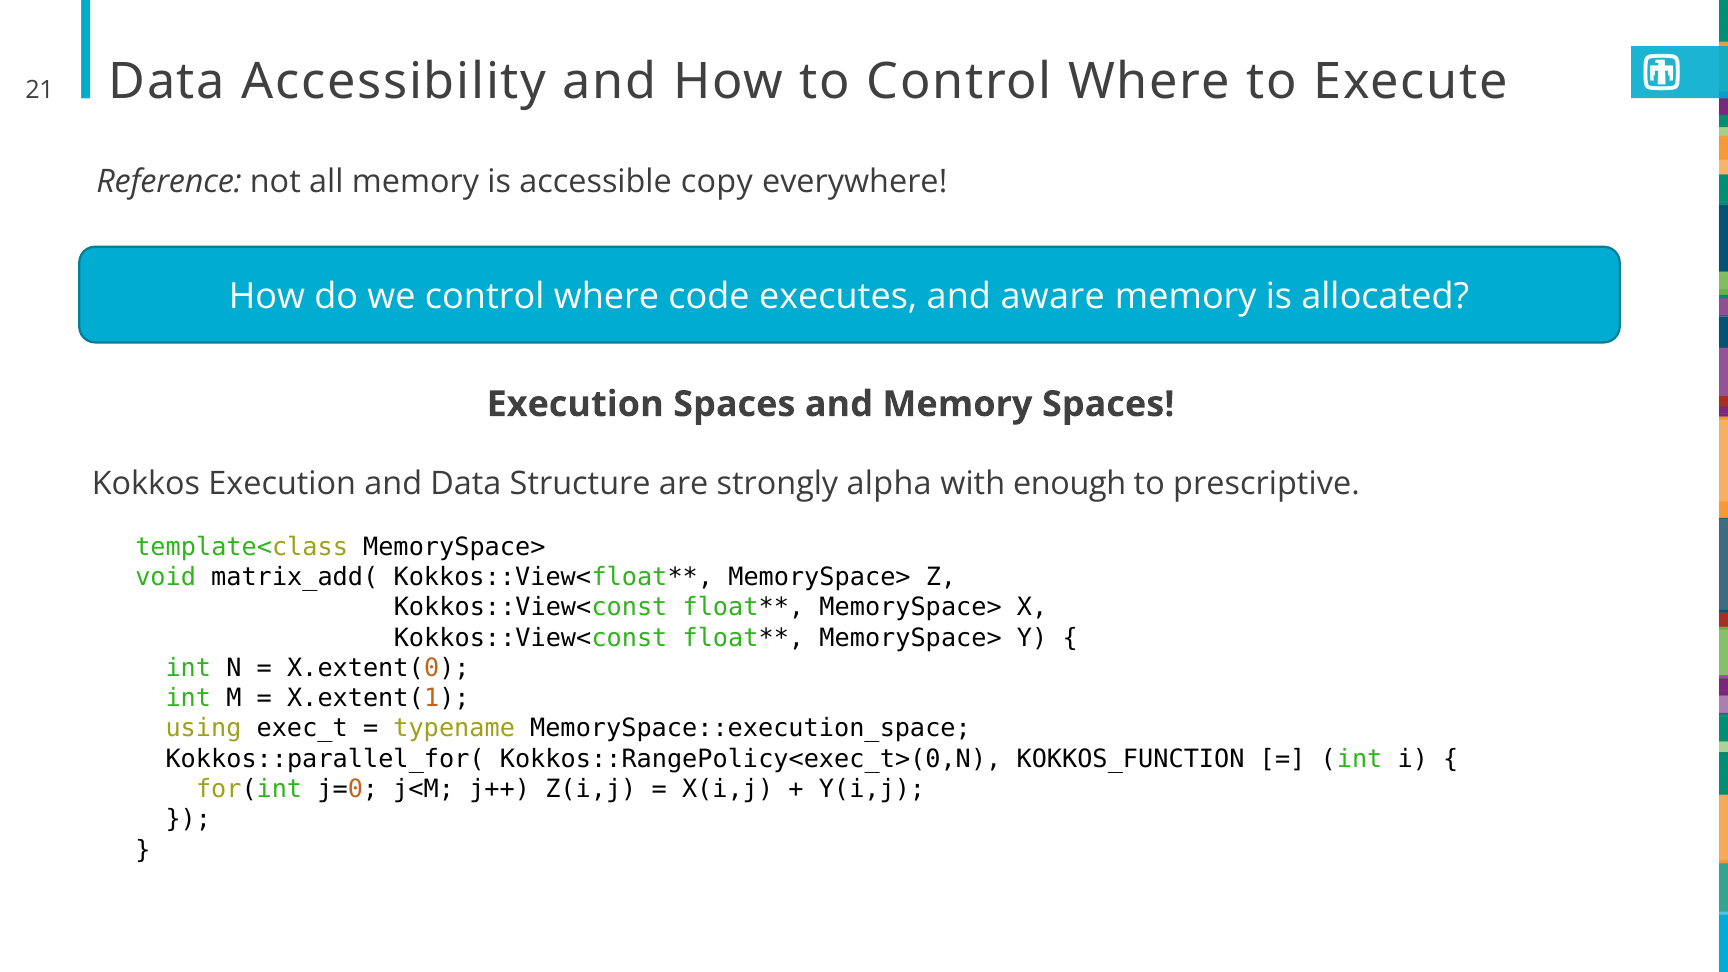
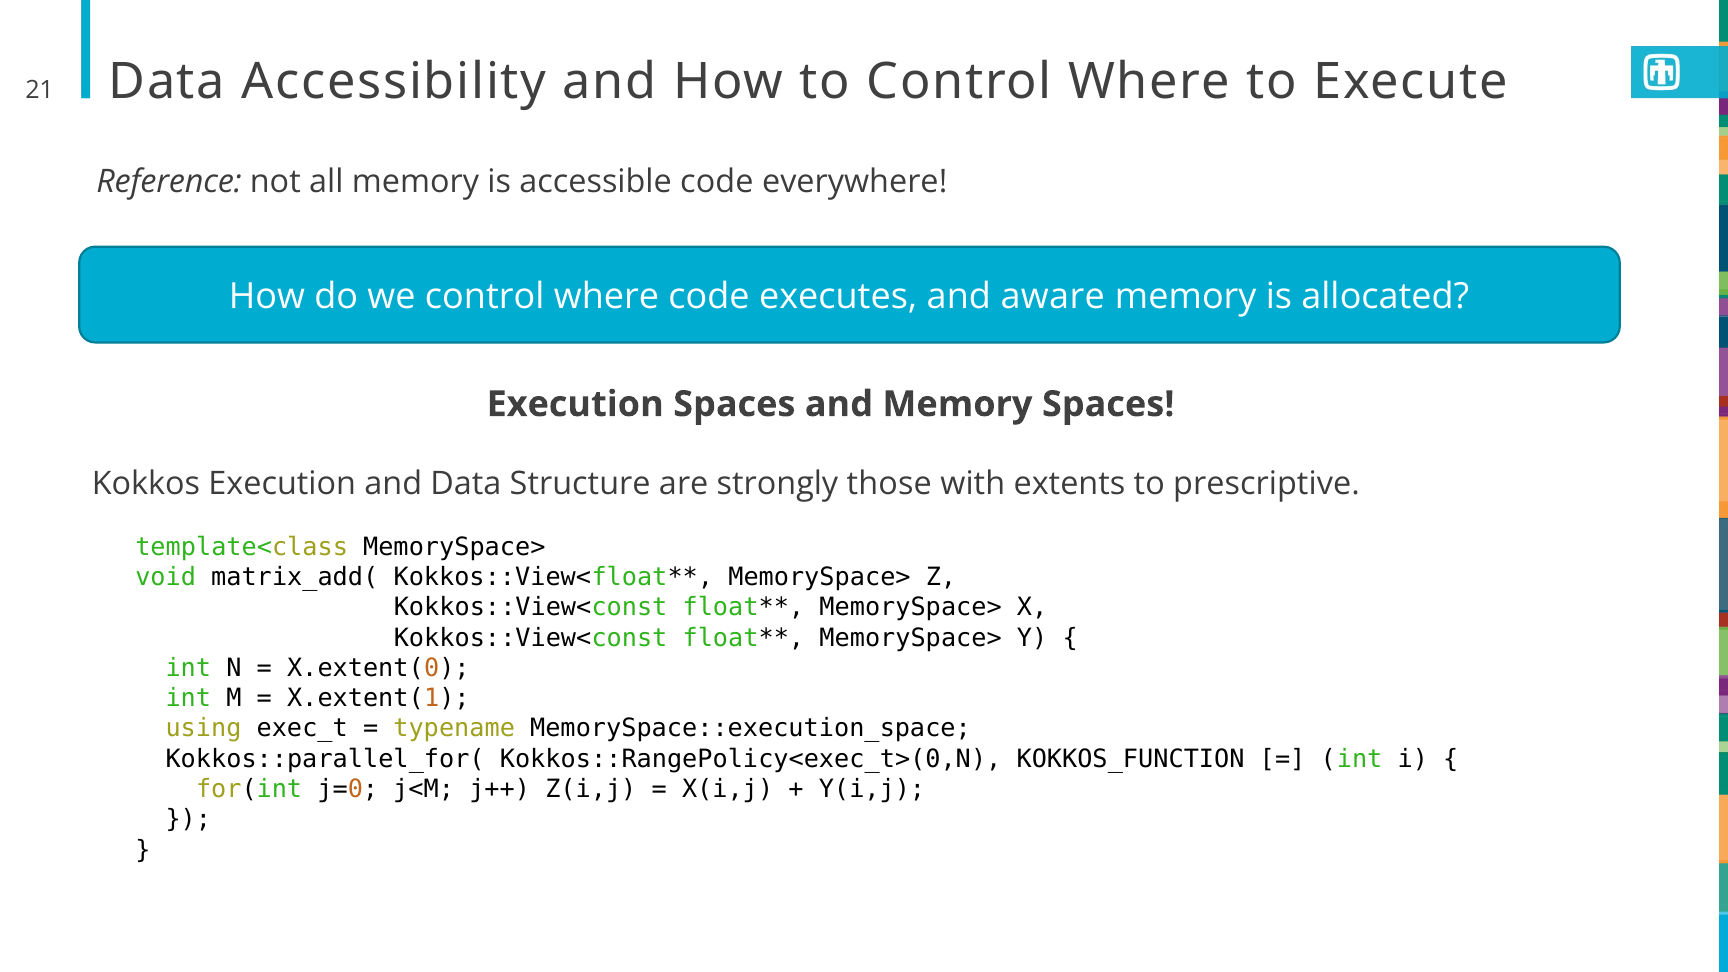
accessible copy: copy -> code (717, 182)
alpha: alpha -> those (889, 484)
enough: enough -> extents (1069, 484)
